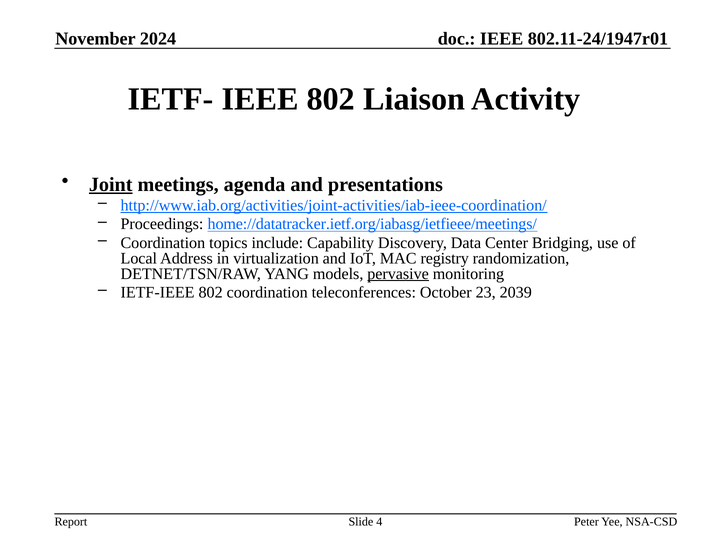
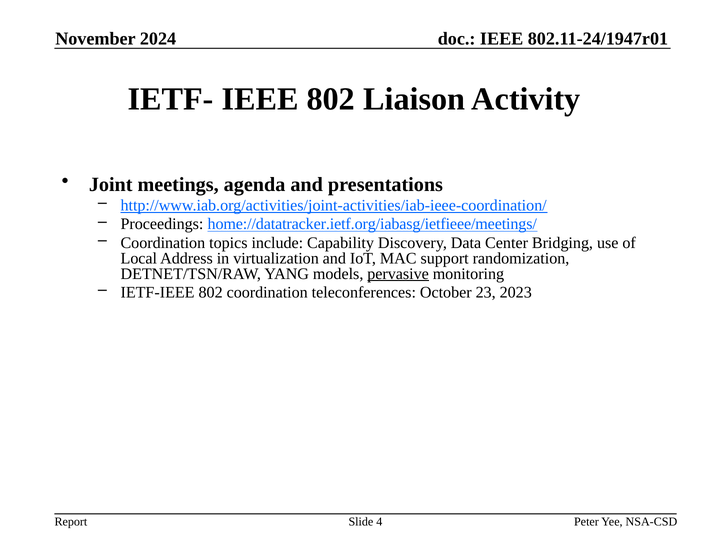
Joint underline: present -> none (111, 184)
registry: registry -> support (445, 258)
2039: 2039 -> 2023 (516, 292)
